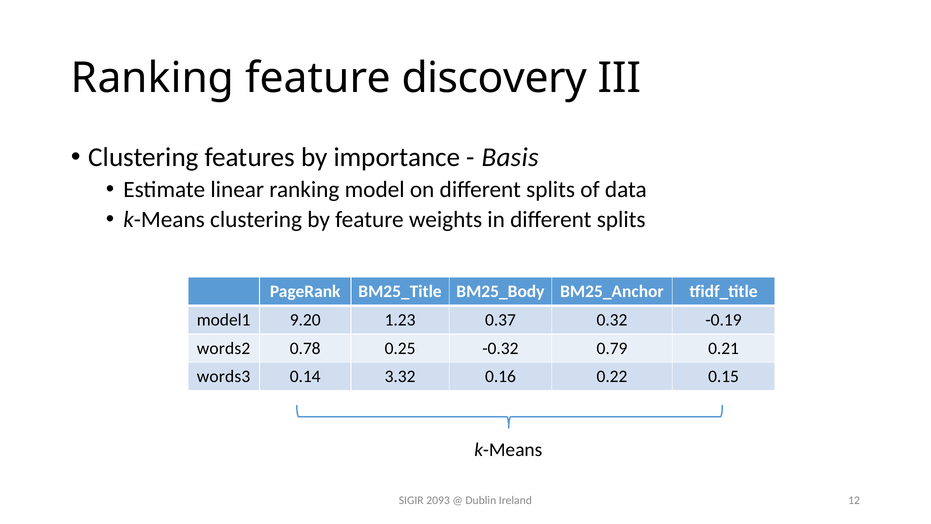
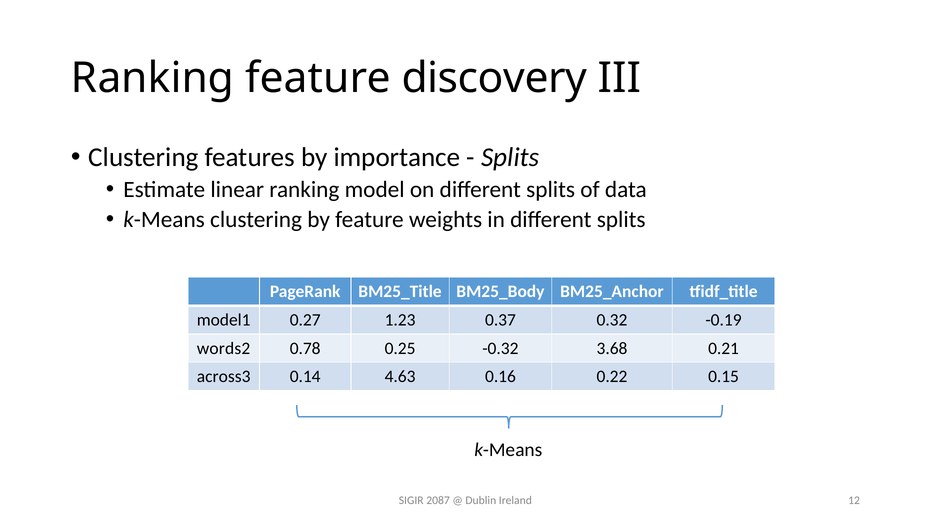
Basis: Basis -> Splits (510, 157)
9.20: 9.20 -> 0.27 (305, 320)
0.79: 0.79 -> 3.68 (612, 348)
words3: words3 -> across3 (224, 376)
3.32: 3.32 -> 4.63 (400, 376)
2093: 2093 -> 2087 (438, 500)
